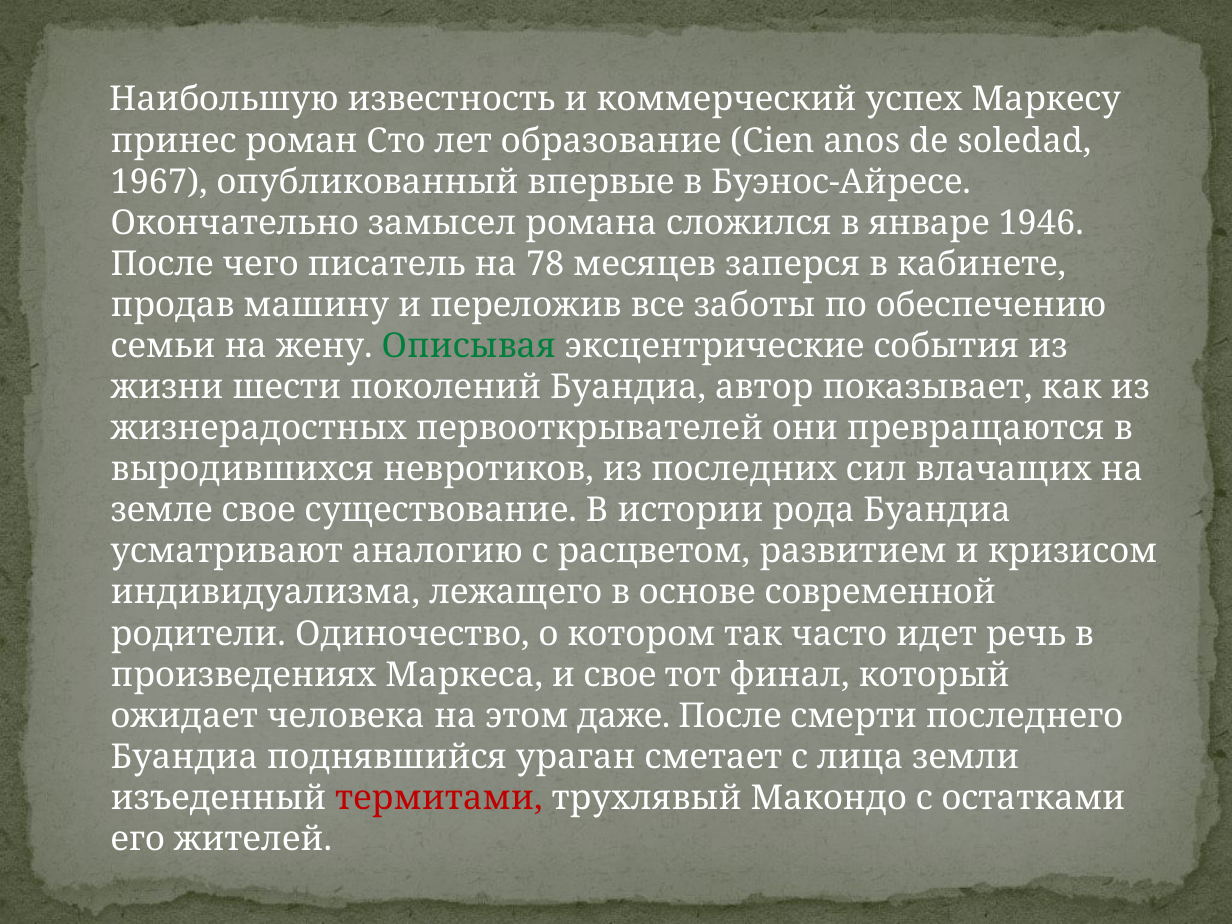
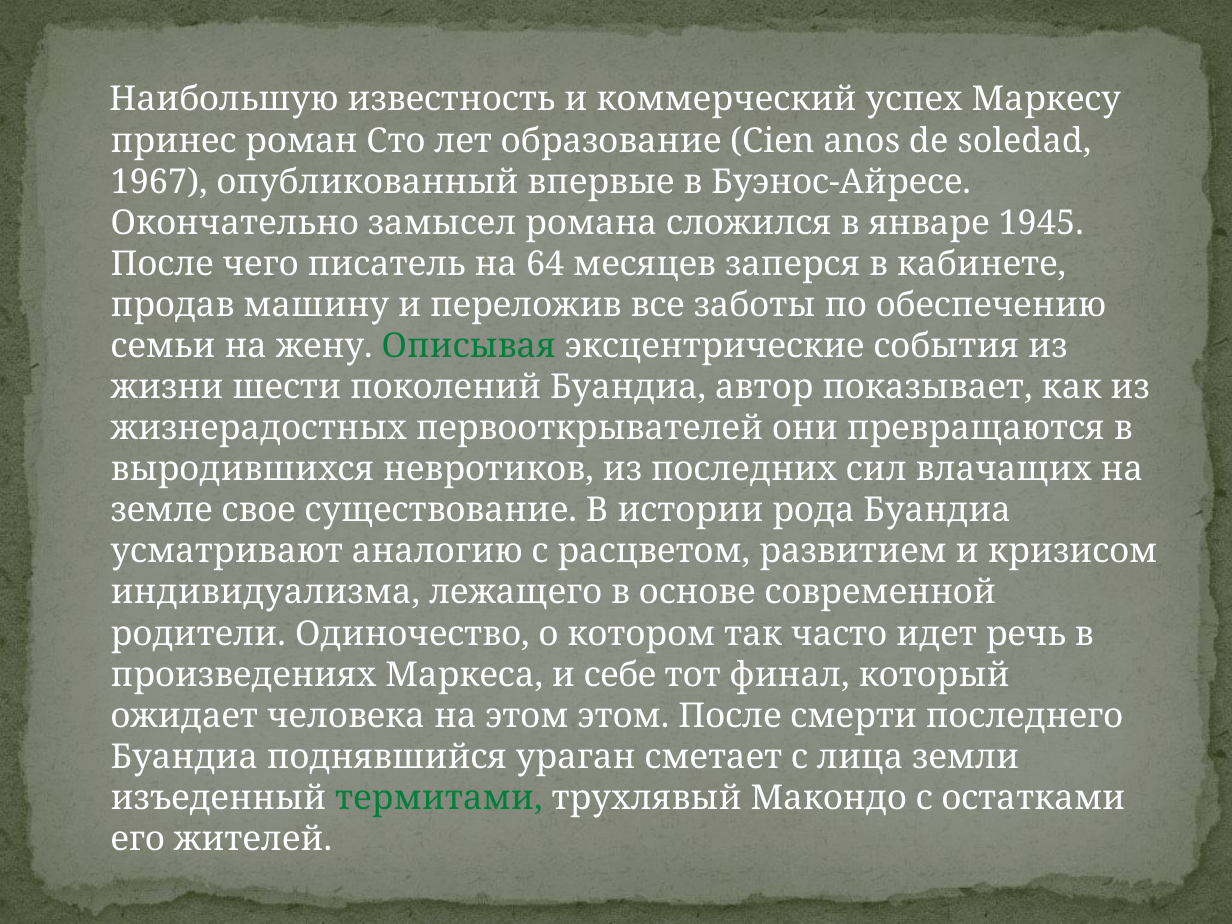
1946: 1946 -> 1945 (1041, 223)
78: 78 -> 64 (545, 264)
и свое: свое -> себе (620, 675)
этом даже: даже -> этом (624, 716)
термитами colour: red -> green (439, 798)
